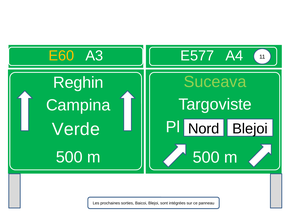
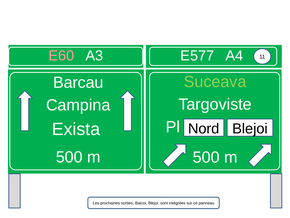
E60 colour: yellow -> pink (61, 56)
Reghin: Reghin -> Barcau (78, 82)
Verde: Verde -> Exista (76, 129)
